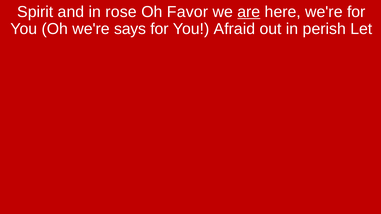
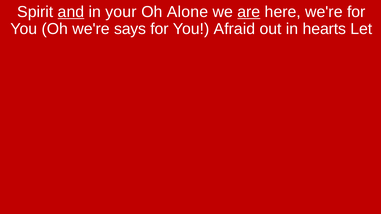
and underline: none -> present (71, 12)
rose: rose -> your (121, 12)
Favor: Favor -> Alone (188, 12)
perish: perish -> hearts (324, 29)
